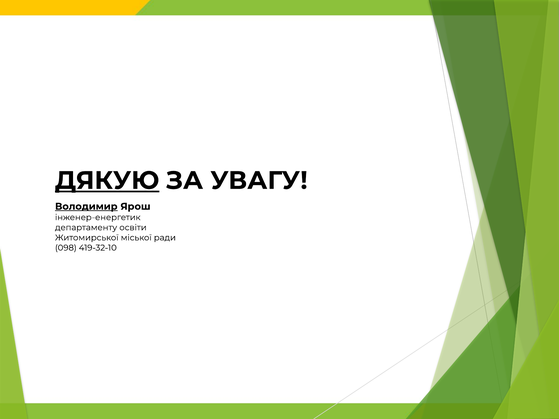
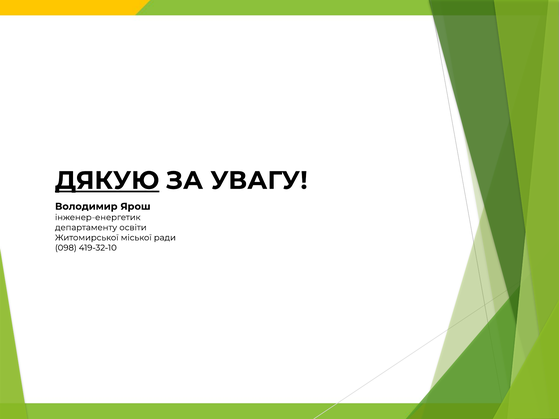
Володимир underline: present -> none (86, 207)
